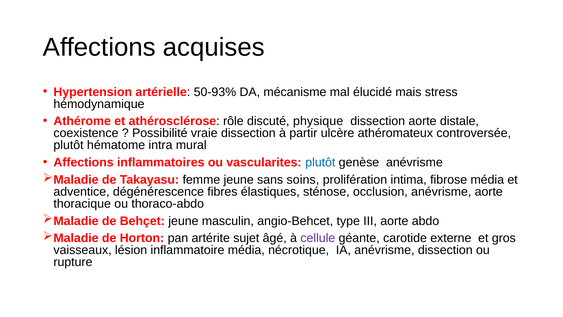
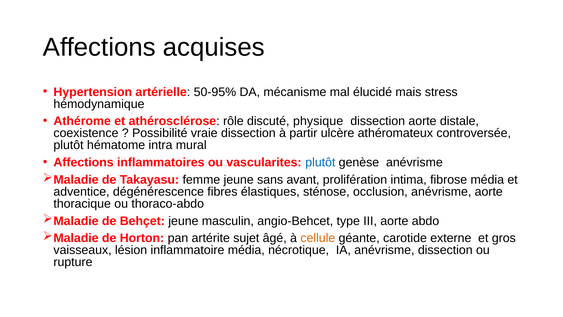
50-93%: 50-93% -> 50-95% (215, 92)
soins: soins -> avant (303, 180)
cellule colour: purple -> orange (318, 238)
